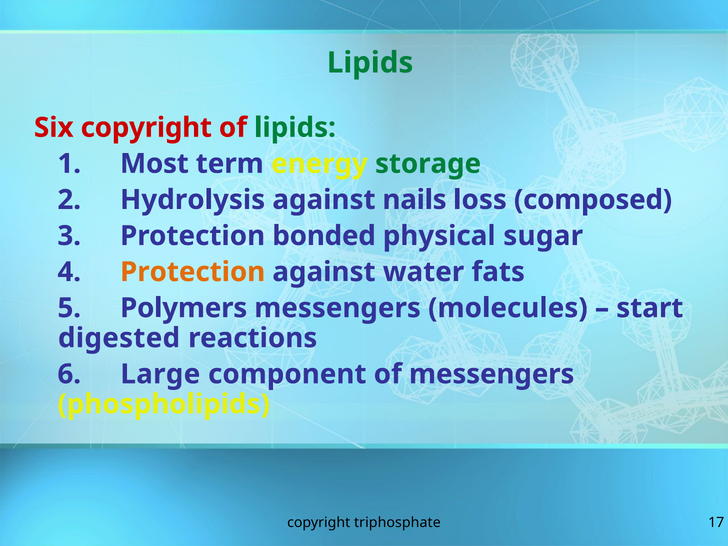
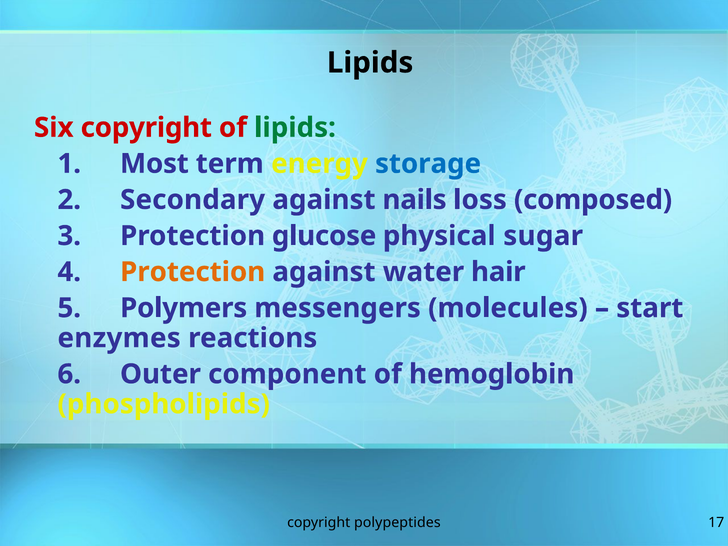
Lipids colour: green -> black (370, 63)
storage colour: green -> blue (428, 164)
Hydrolysis: Hydrolysis -> Secondary (193, 200)
bonded: bonded -> glucose (324, 236)
fats: fats -> hair (498, 272)
digested: digested -> enzymes (119, 338)
Large: Large -> Outer (160, 374)
of messengers: messengers -> hemoglobin (492, 374)
triphosphate: triphosphate -> polypeptides (397, 523)
